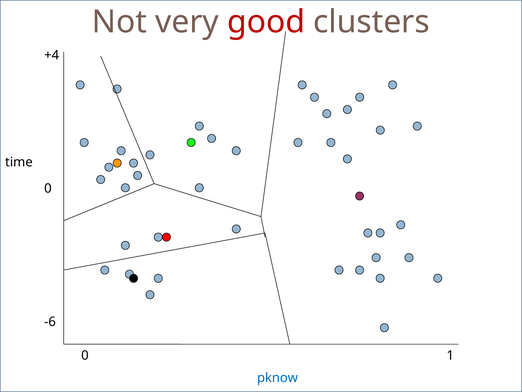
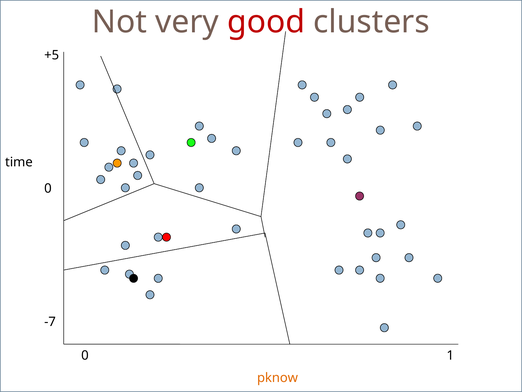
+4: +4 -> +5 (52, 55)
-6: -6 -> -7 (50, 321)
pknow colour: blue -> orange (277, 377)
